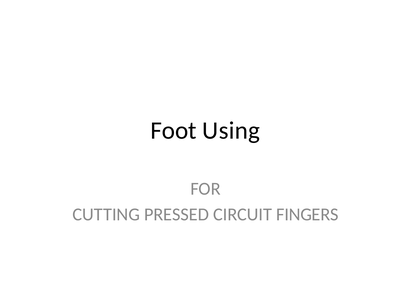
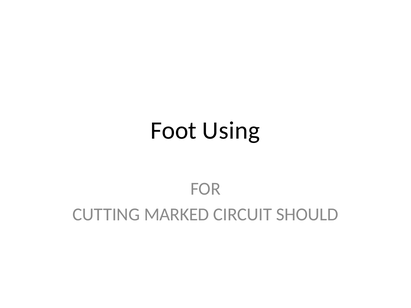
PRESSED: PRESSED -> MARKED (177, 215)
FINGERS: FINGERS -> SHOULD (307, 215)
